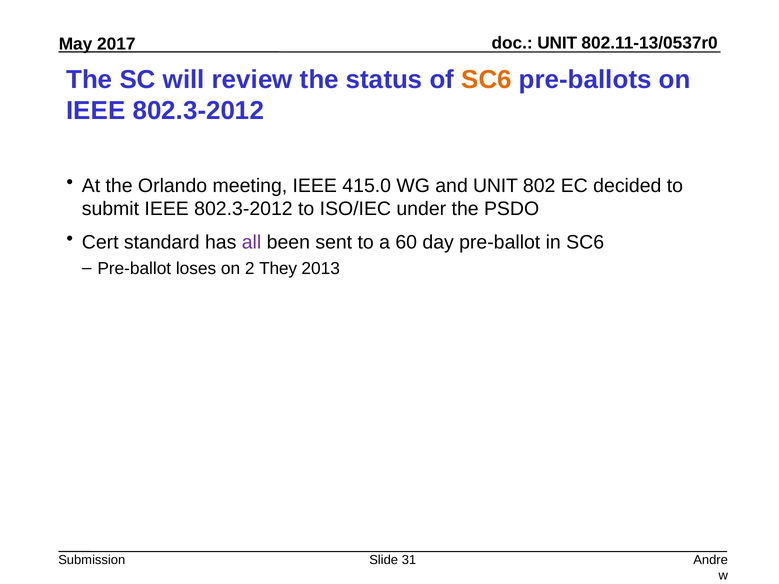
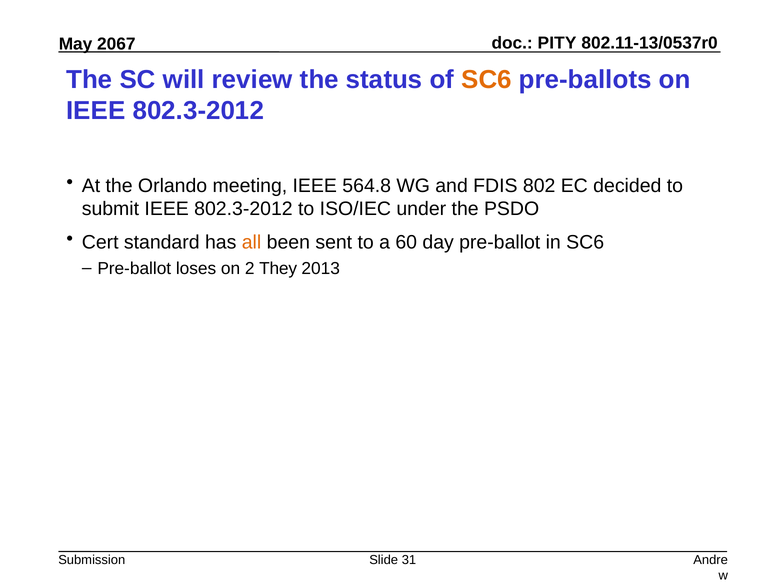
UNIT: UNIT -> PITY (557, 43)
2017: 2017 -> 2067 (116, 44)
415.0: 415.0 -> 564.8 (367, 186)
and UNIT: UNIT -> FDIS (495, 186)
all colour: purple -> orange (252, 242)
